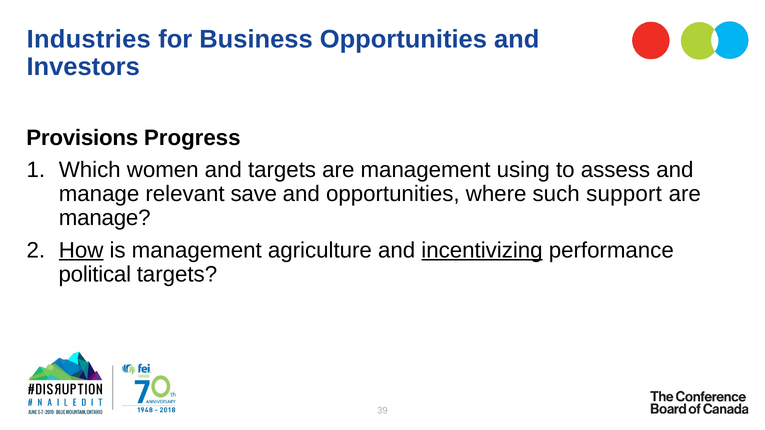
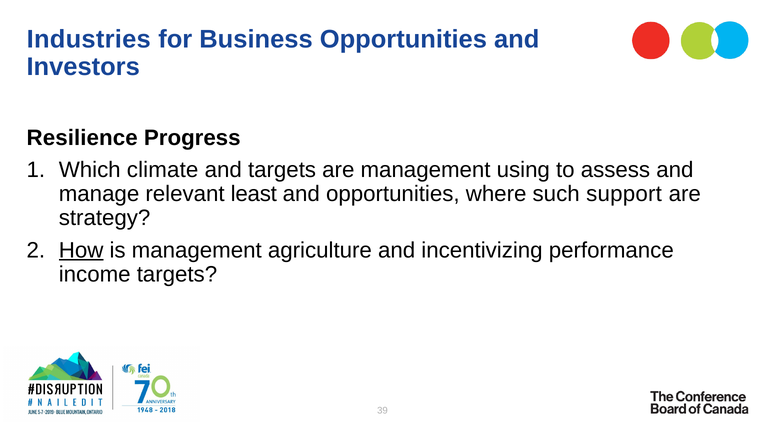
Provisions: Provisions -> Resilience (82, 138)
women: women -> climate (163, 170)
save: save -> least (254, 194)
manage: manage -> strategy (105, 218)
incentivizing underline: present -> none (482, 250)
political: political -> income (95, 274)
